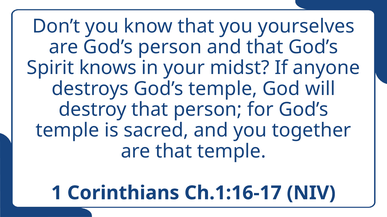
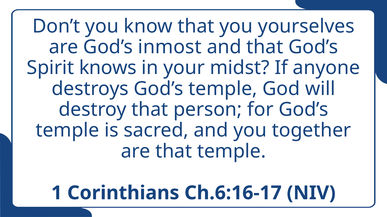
God’s person: person -> inmost (170, 47)
Ch.1:16-17: Ch.1:16-17 -> Ch.6:16-17 (233, 193)
